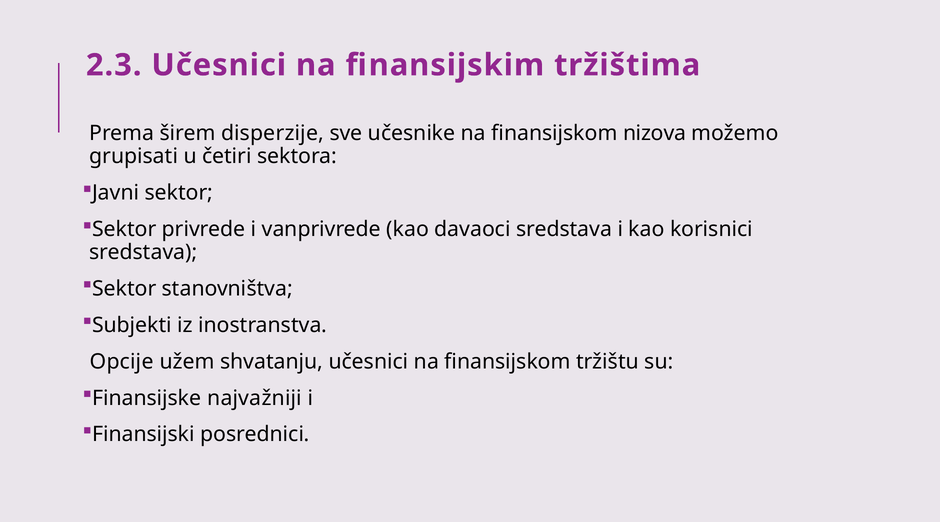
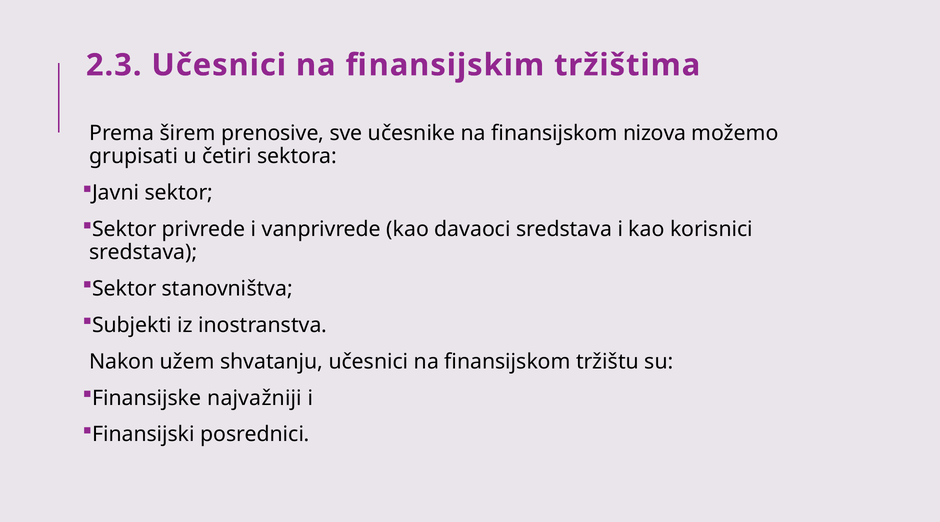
disperzije: disperzije -> prenosive (273, 133)
Opcije: Opcije -> Nakon (122, 362)
